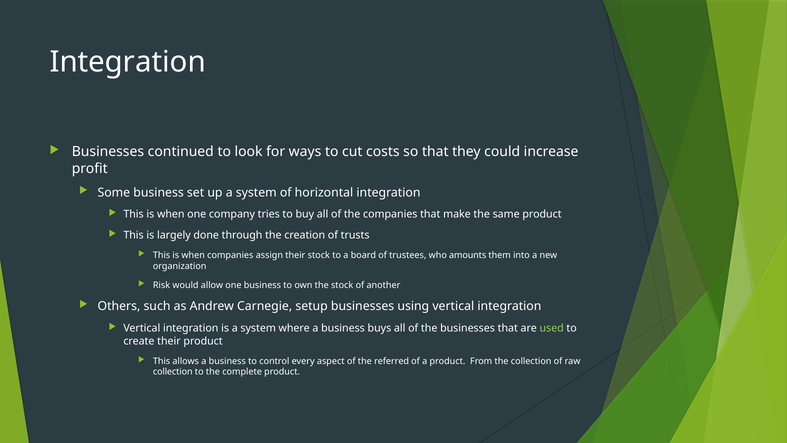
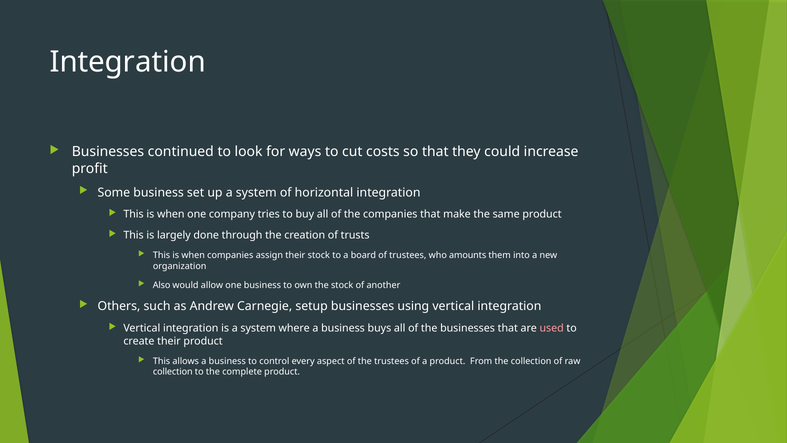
Risk: Risk -> Also (162, 285)
used colour: light green -> pink (552, 328)
the referred: referred -> trustees (392, 361)
